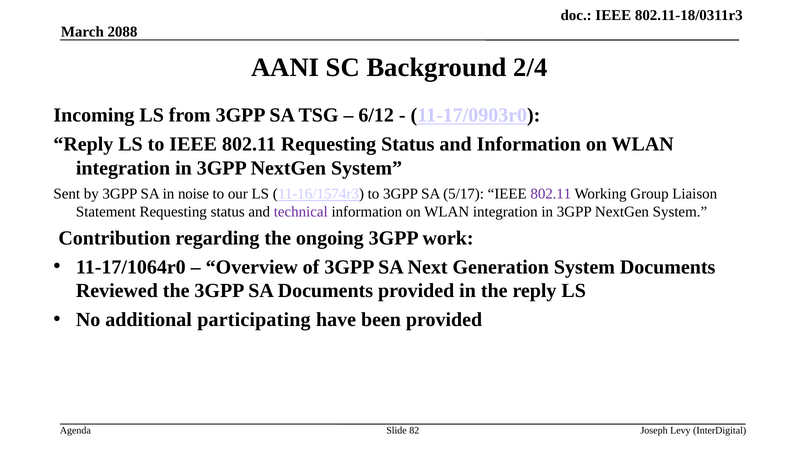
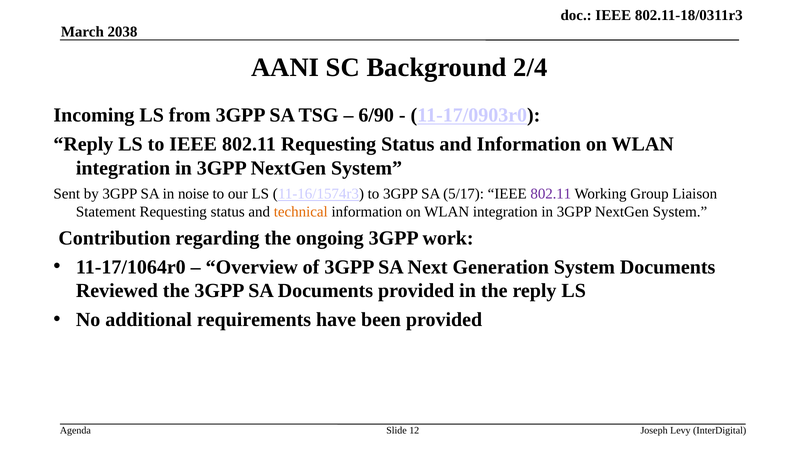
2088: 2088 -> 2038 (122, 32)
6/12: 6/12 -> 6/90 (376, 115)
technical colour: purple -> orange (301, 212)
participating: participating -> requirements (254, 320)
82: 82 -> 12 (414, 431)
